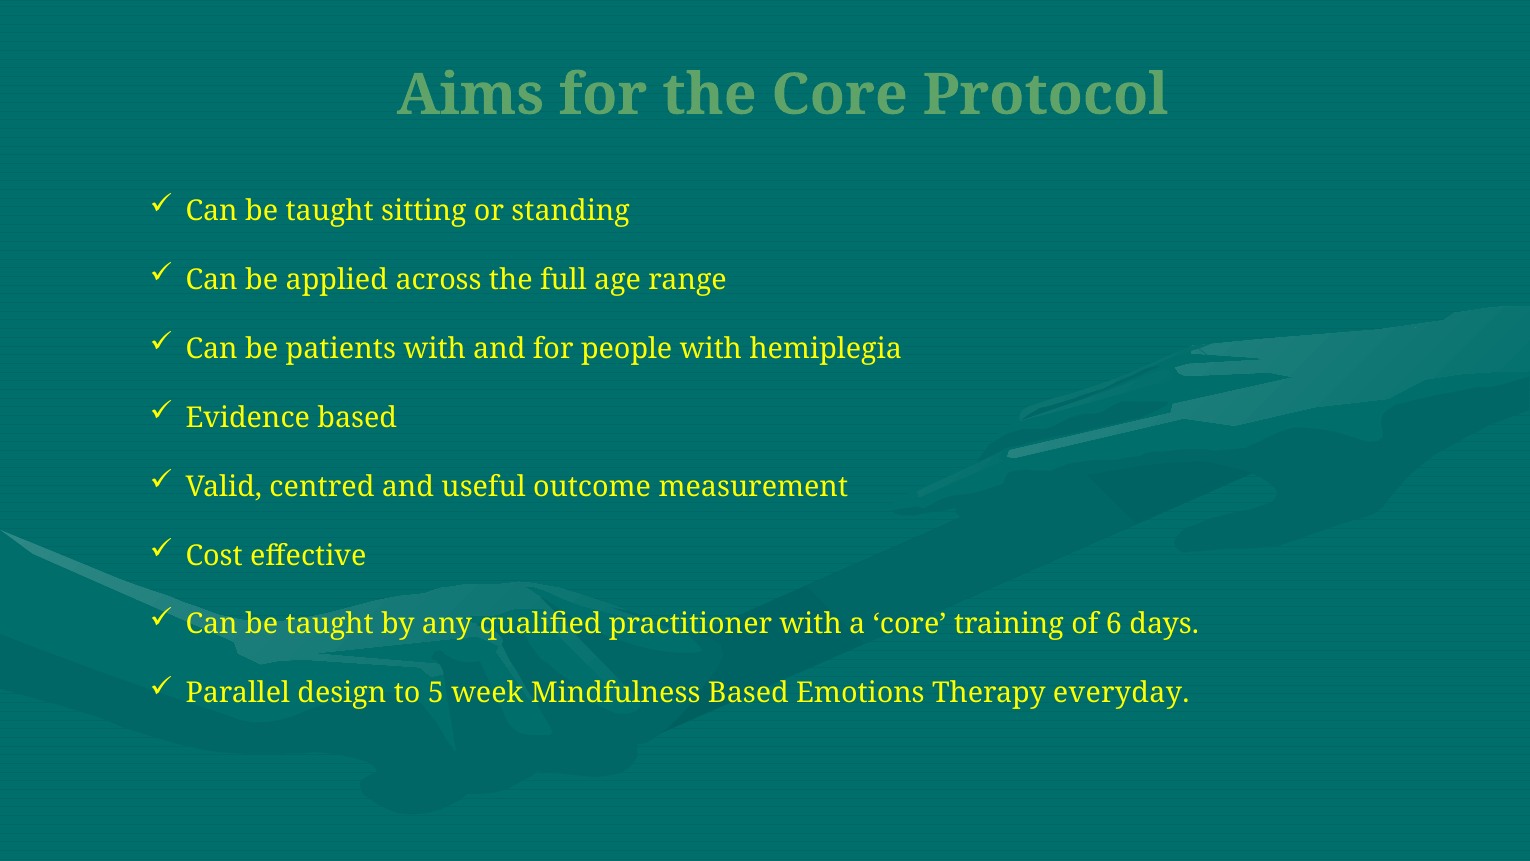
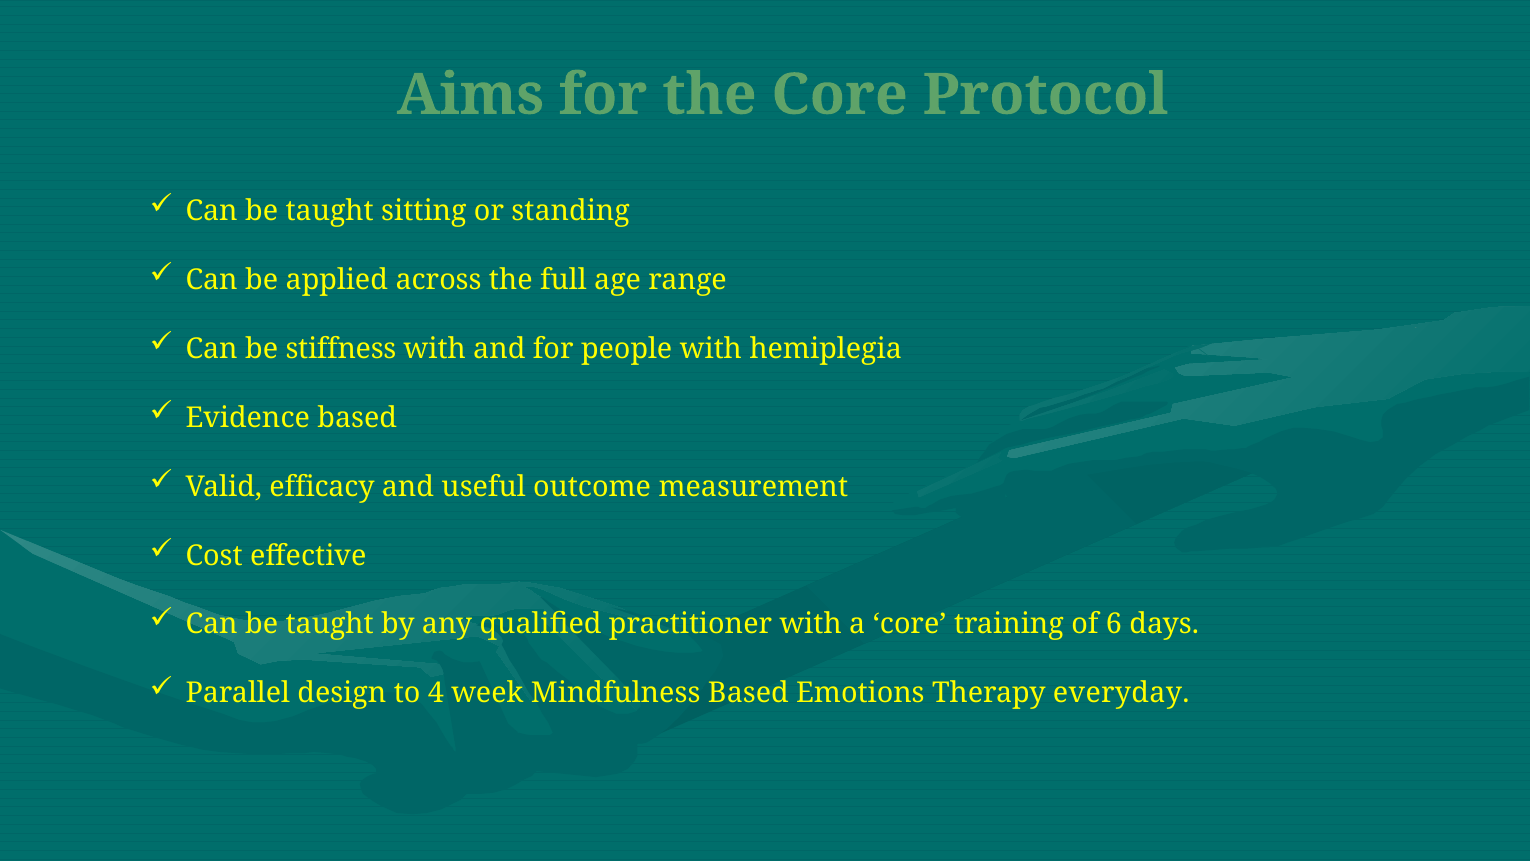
patients: patients -> stiffness (341, 349)
centred: centred -> efficacy (322, 486)
5: 5 -> 4 (436, 693)
